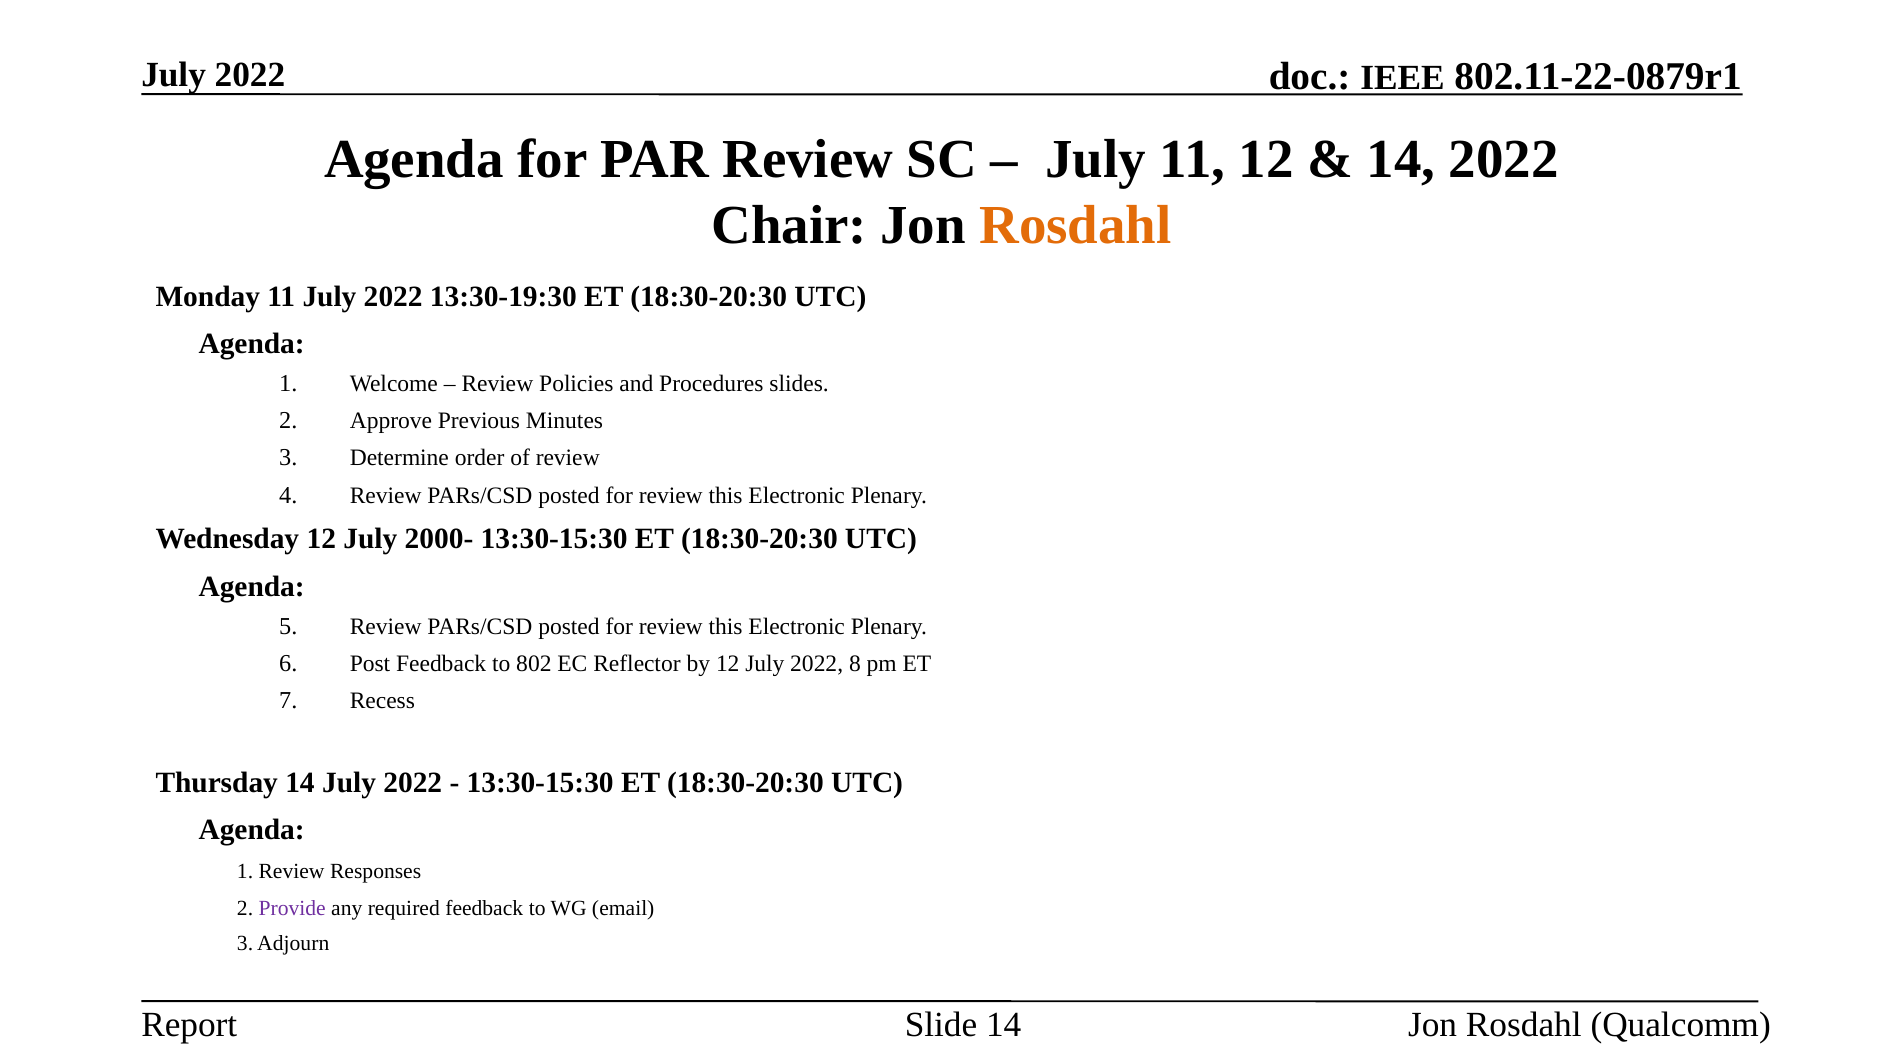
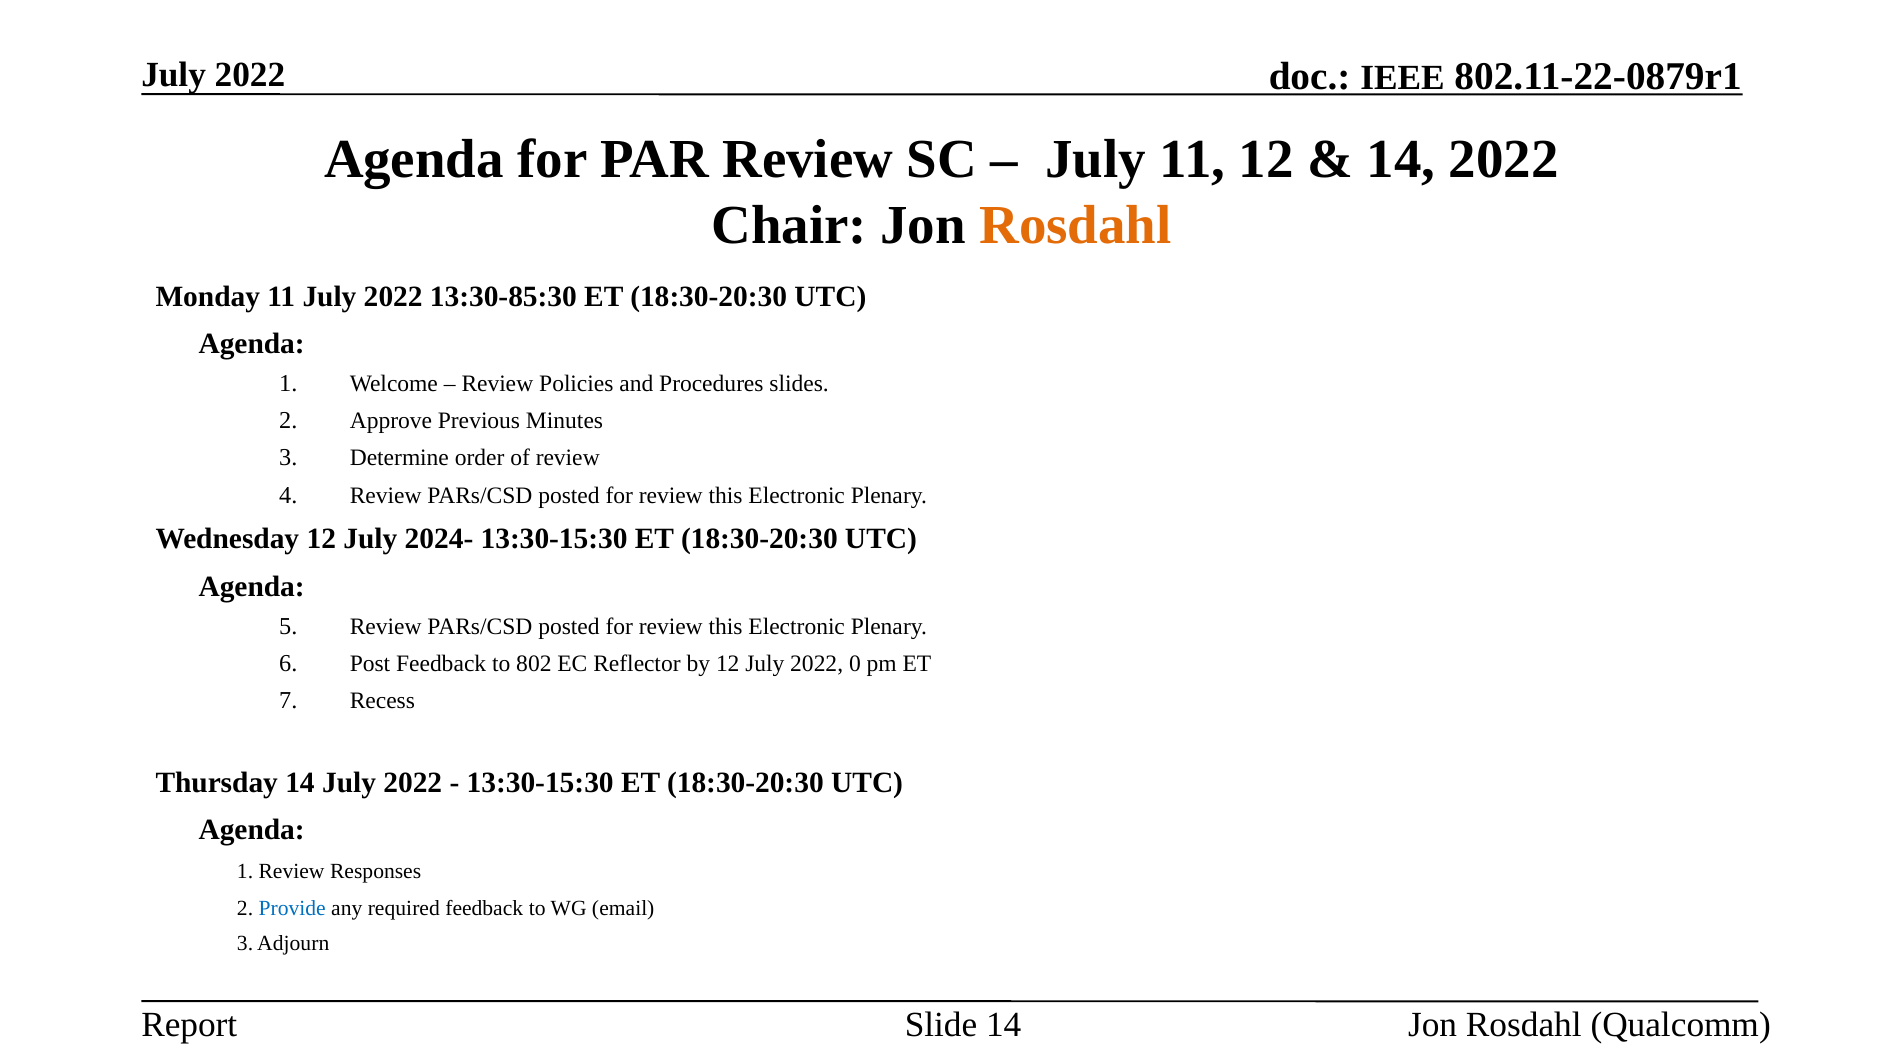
13:30-19:30: 13:30-19:30 -> 13:30-85:30 (503, 296)
2000-: 2000- -> 2024- (439, 539)
8: 8 -> 0 (855, 664)
Provide colour: purple -> blue (292, 908)
